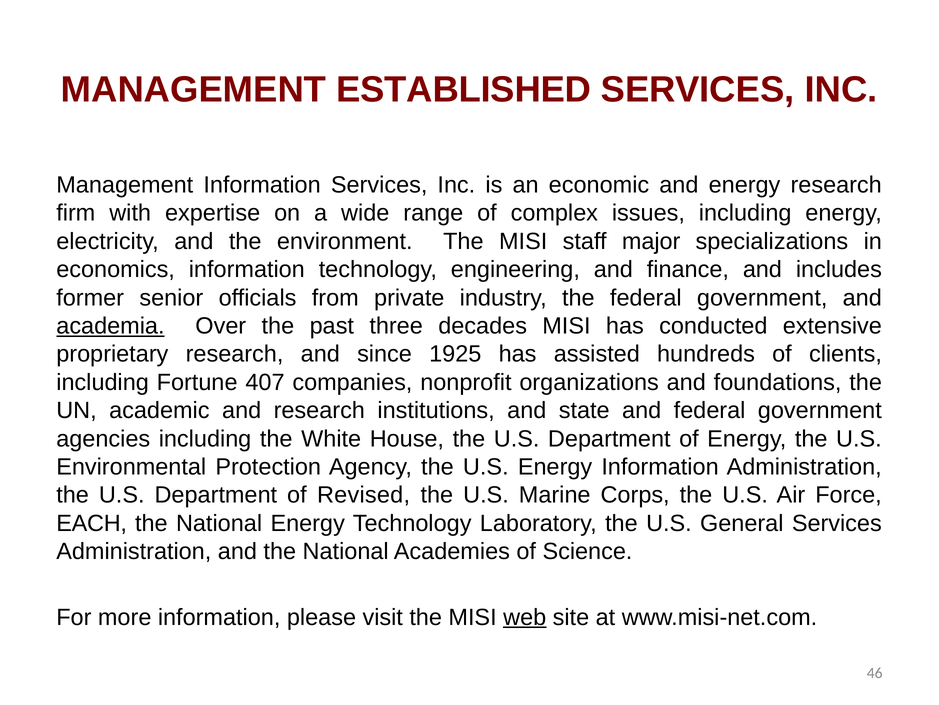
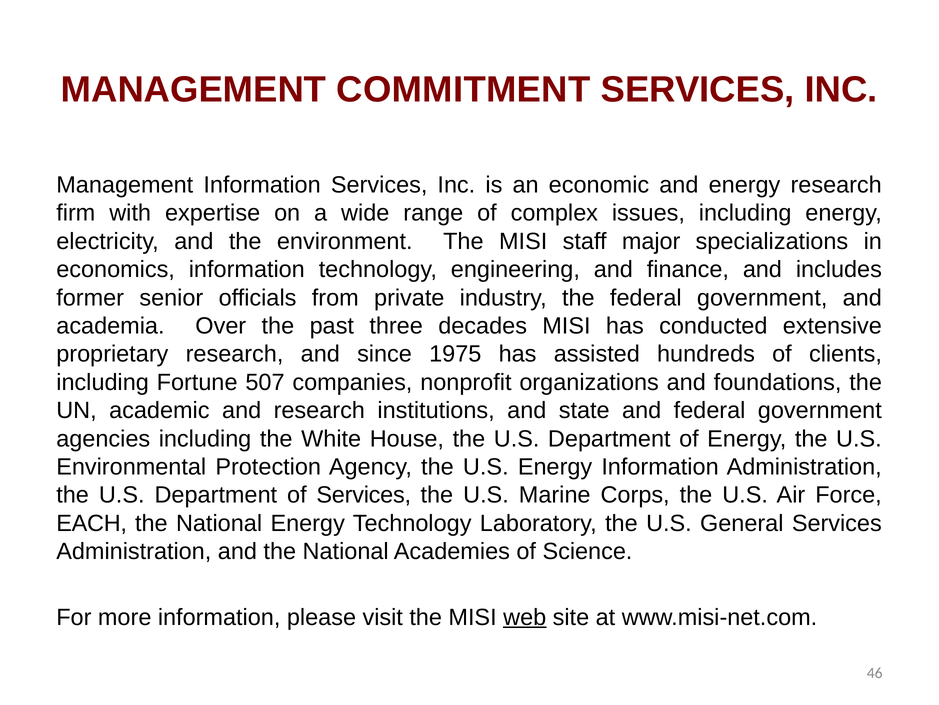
ESTABLISHED: ESTABLISHED -> COMMITMENT (463, 89)
academia underline: present -> none (110, 326)
1925: 1925 -> 1975 (455, 354)
407: 407 -> 507 (265, 382)
of Revised: Revised -> Services (364, 495)
